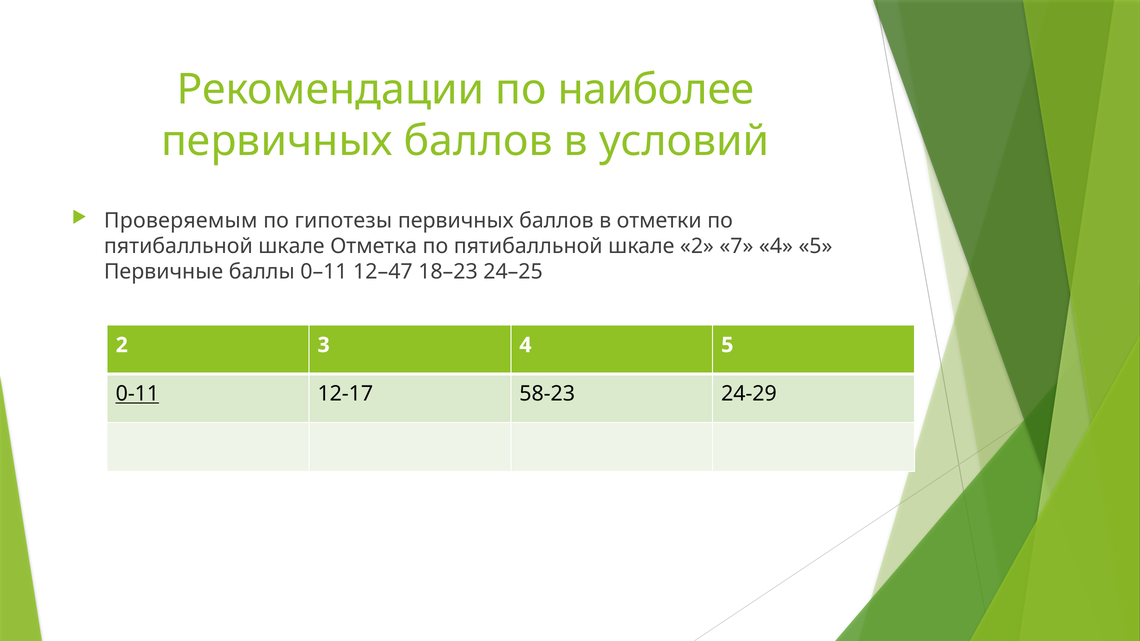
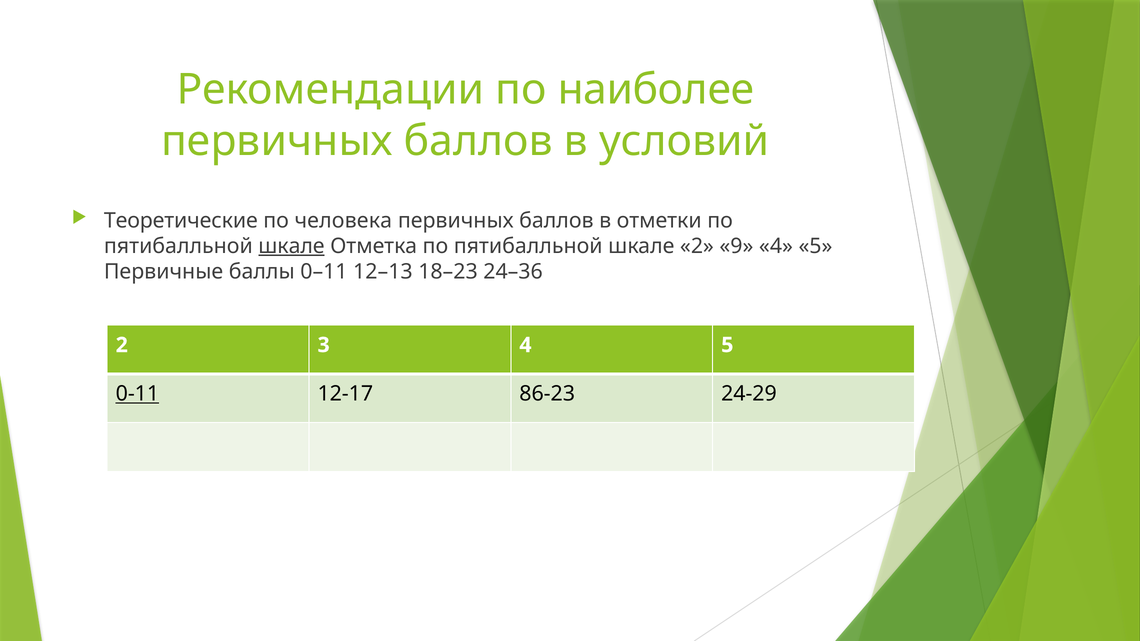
Проверяемым: Проверяемым -> Теоретические (181, 221)
гипотезы: гипотезы -> человека (343, 221)
шкале underline: none -> present (292, 246)
7: 7 -> 9 (736, 246)
12–47: 12–47 -> 12–13 (383, 272)
24–25: 24–25 -> 24–36 (513, 272)
58-23: 58-23 -> 86-23 (547, 394)
